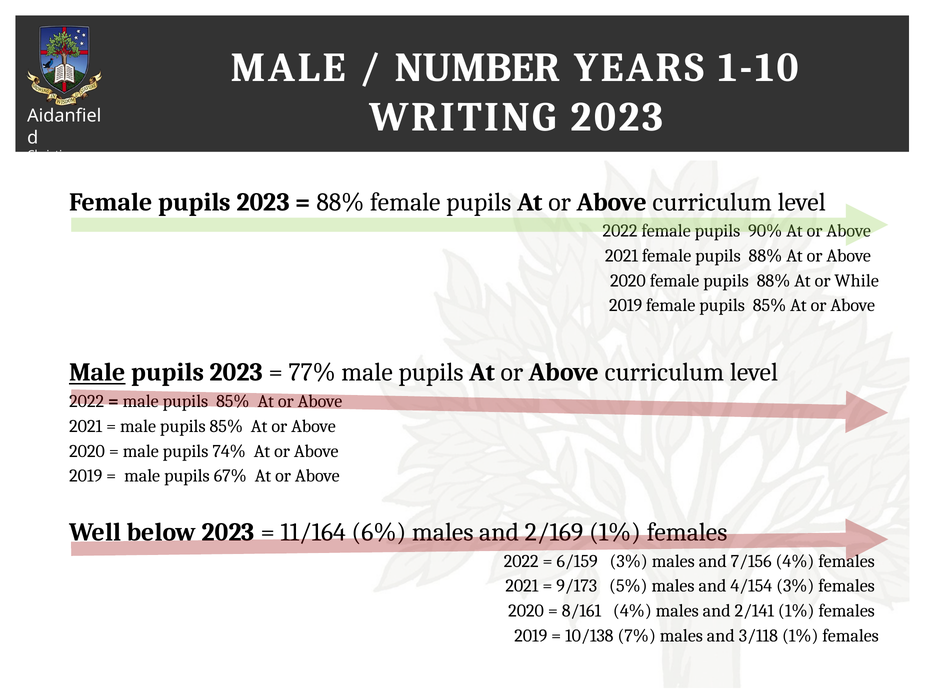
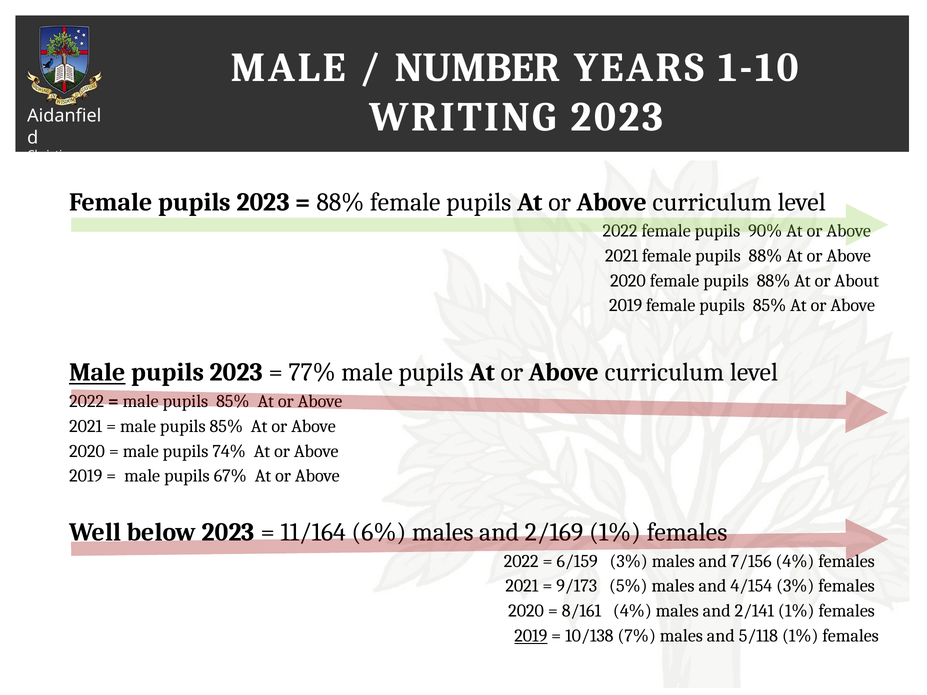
While: While -> About (857, 281)
2019 underline: none -> present (531, 636)
3/118: 3/118 -> 5/118 (758, 636)
